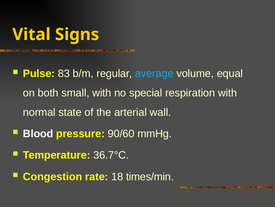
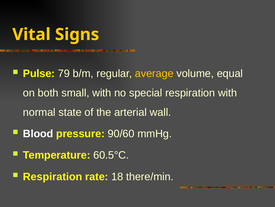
83: 83 -> 79 (64, 73)
average colour: light blue -> yellow (154, 73)
36.7°C: 36.7°C -> 60.5°C (111, 155)
Congestion: Congestion -> Respiration (53, 176)
times/min: times/min -> there/min (150, 176)
